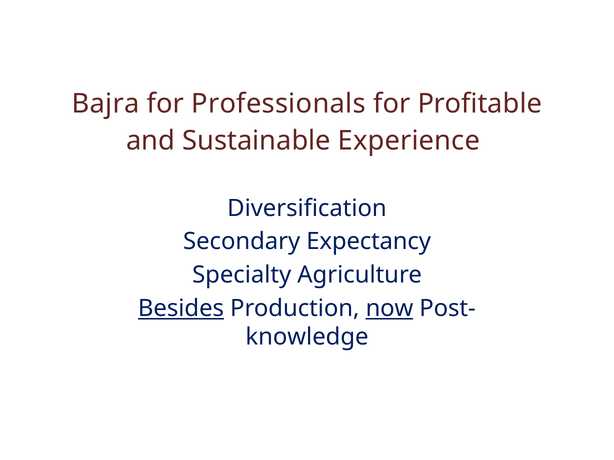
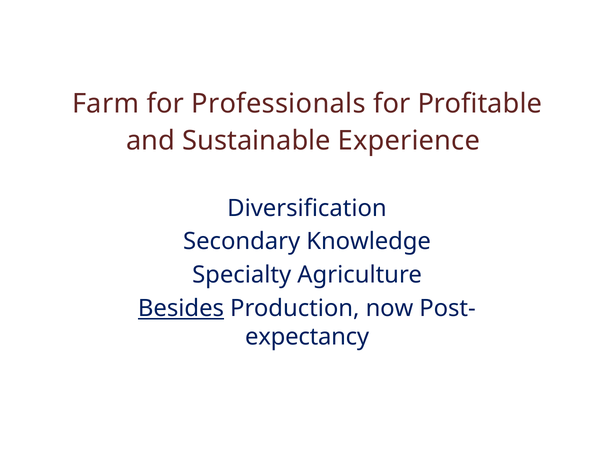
Bajra: Bajra -> Farm (106, 104)
Expectancy: Expectancy -> Knowledge (369, 242)
now underline: present -> none (389, 309)
knowledge: knowledge -> expectancy (307, 337)
